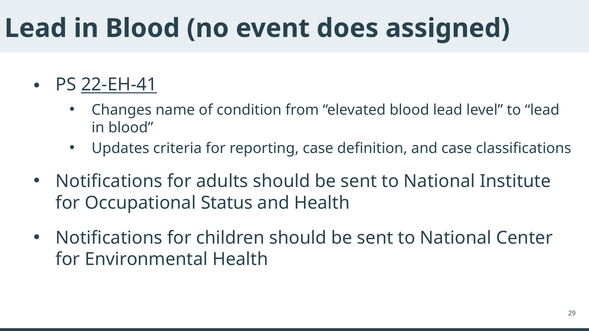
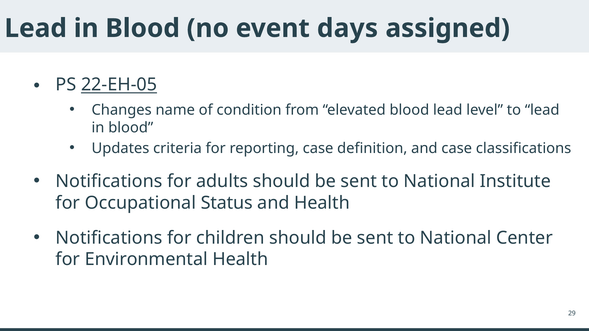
does: does -> days (347, 28)
22-EH-41: 22-EH-41 -> 22-EH-05 (119, 85)
